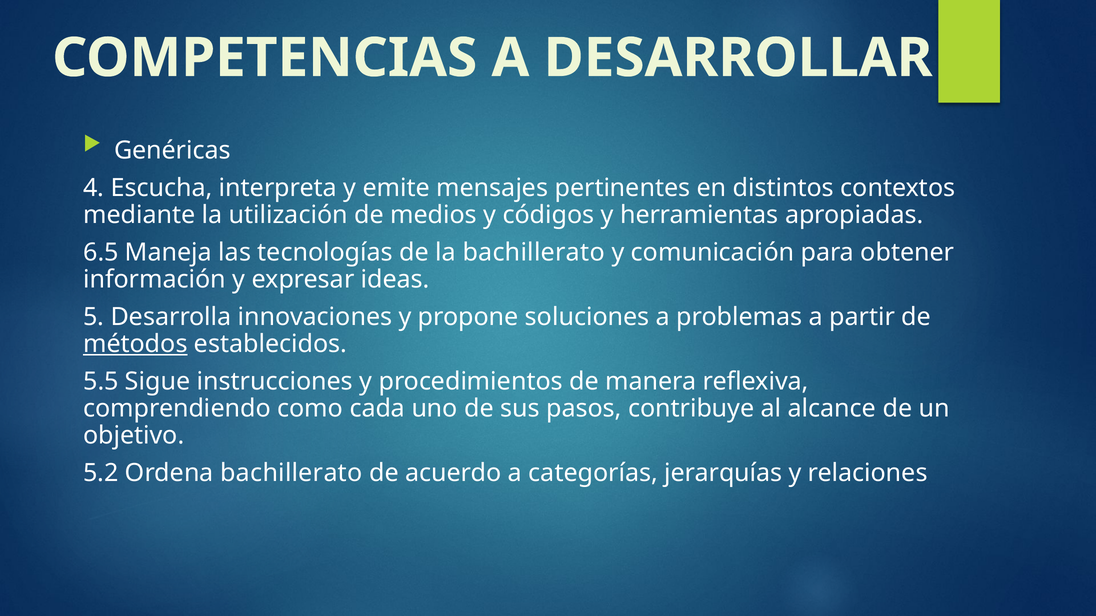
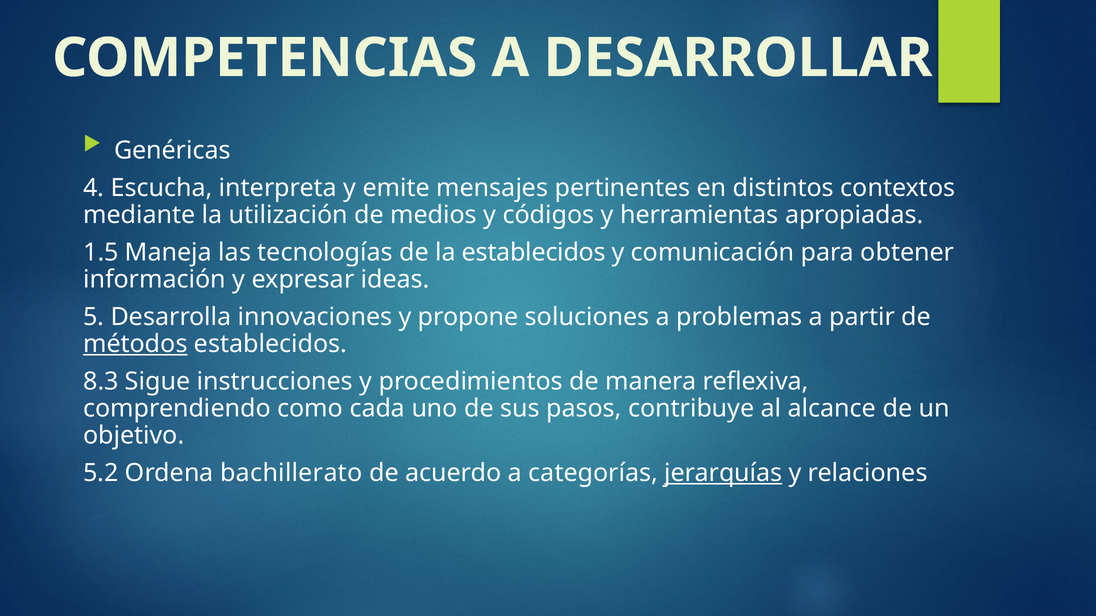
6.5: 6.5 -> 1.5 (101, 253)
la bachillerato: bachillerato -> establecidos (534, 253)
5.5: 5.5 -> 8.3 (101, 382)
jerarquías underline: none -> present (723, 473)
